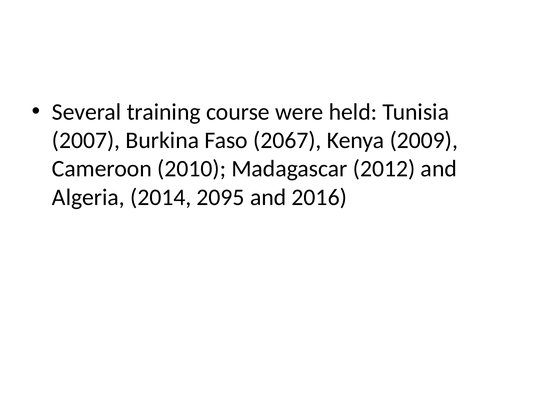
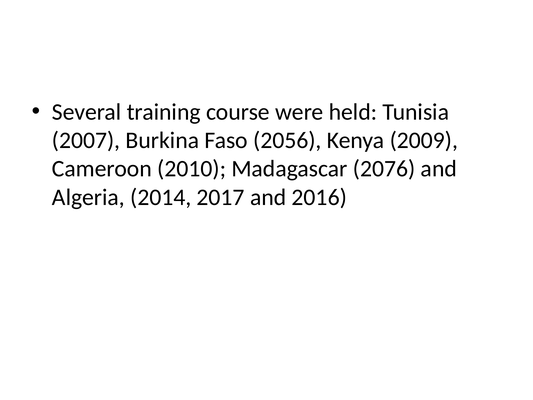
2067: 2067 -> 2056 (287, 140)
2012: 2012 -> 2076 (384, 169)
2095: 2095 -> 2017 (221, 197)
